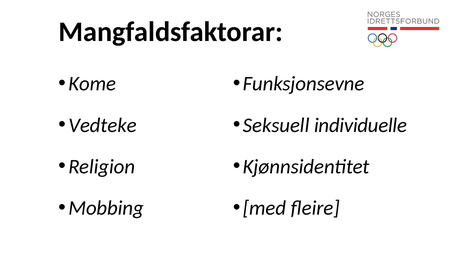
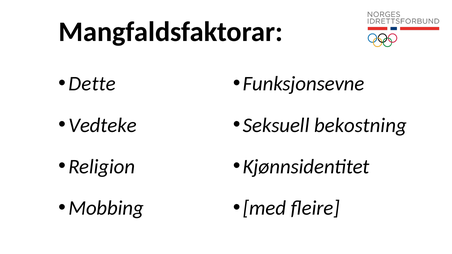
Kome: Kome -> Dette (92, 84)
individuelle: individuelle -> bekostning (360, 125)
